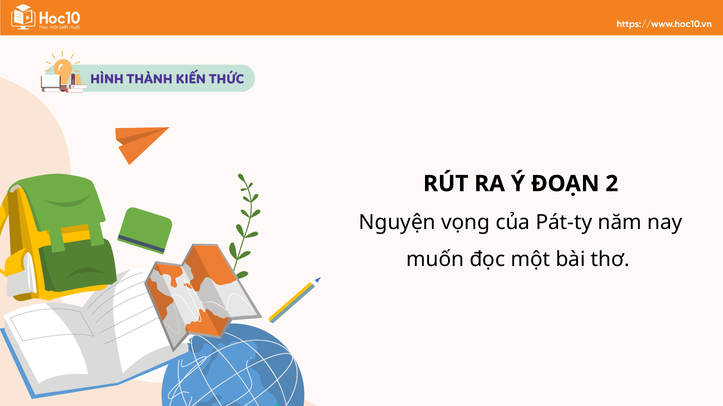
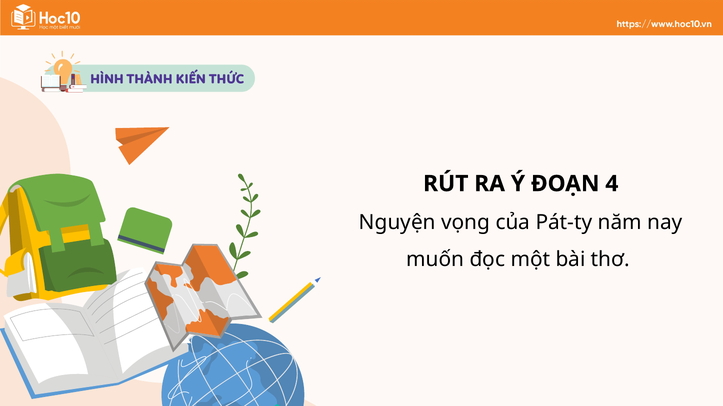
2: 2 -> 4 (612, 184)
